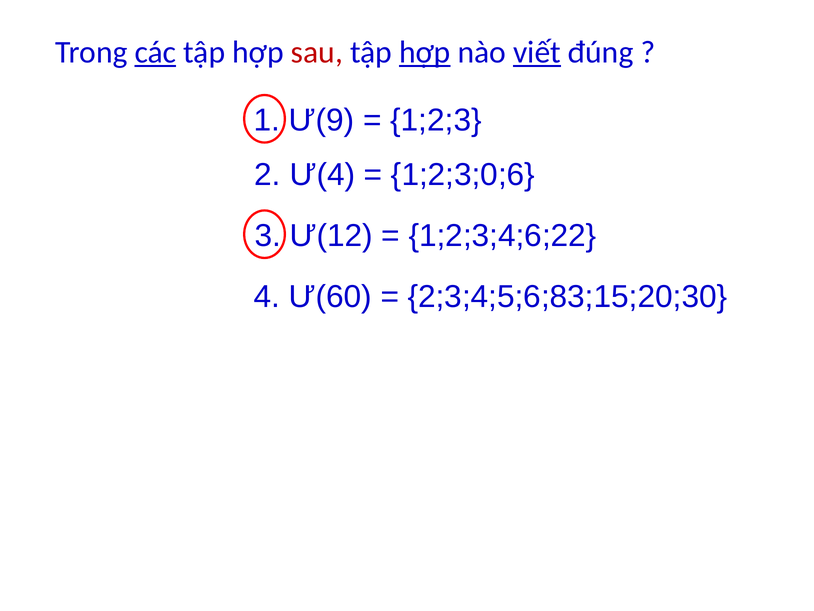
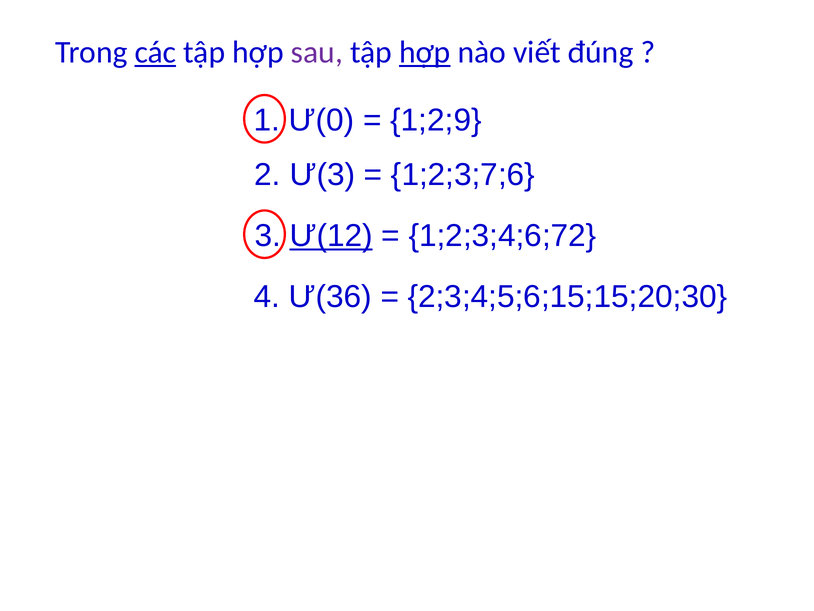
sau colour: red -> purple (317, 52)
viết underline: present -> none (537, 52)
Ư(9: Ư(9 -> Ư(0 (322, 120)
1;2;3: 1;2;3 -> 1;2;9 (436, 120)
Ư(4: Ư(4 -> Ư(3 (322, 174)
1;2;3;0;6: 1;2;3;0;6 -> 1;2;3;7;6 (463, 174)
Ư(12 underline: none -> present (331, 235)
1;2;3;4;6;22: 1;2;3;4;6;22 -> 1;2;3;4;6;72 (503, 235)
Ư(60: Ư(60 -> Ư(36 (330, 297)
2;3;4;5;6;83;15;20;30: 2;3;4;5;6;83;15;20;30 -> 2;3;4;5;6;15;15;20;30 (567, 297)
